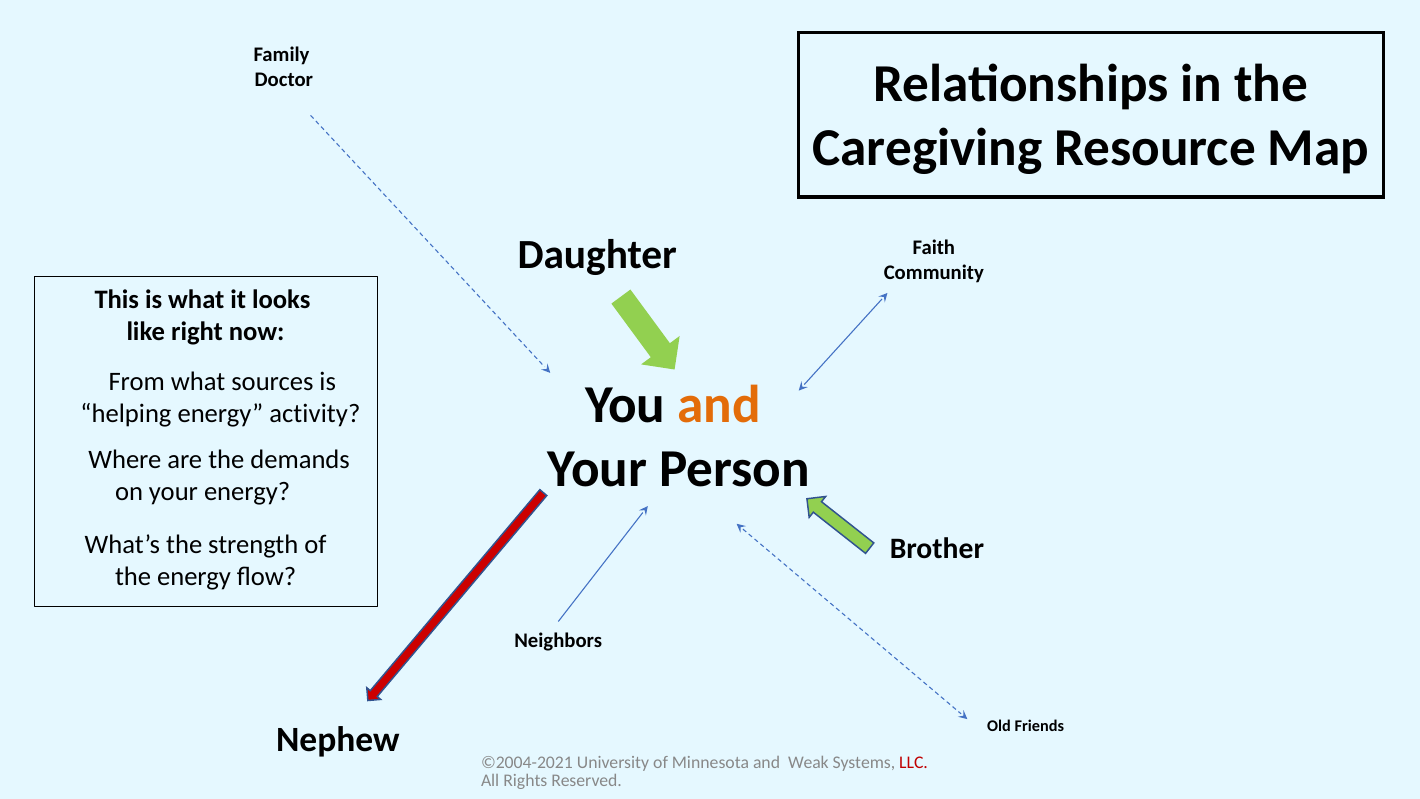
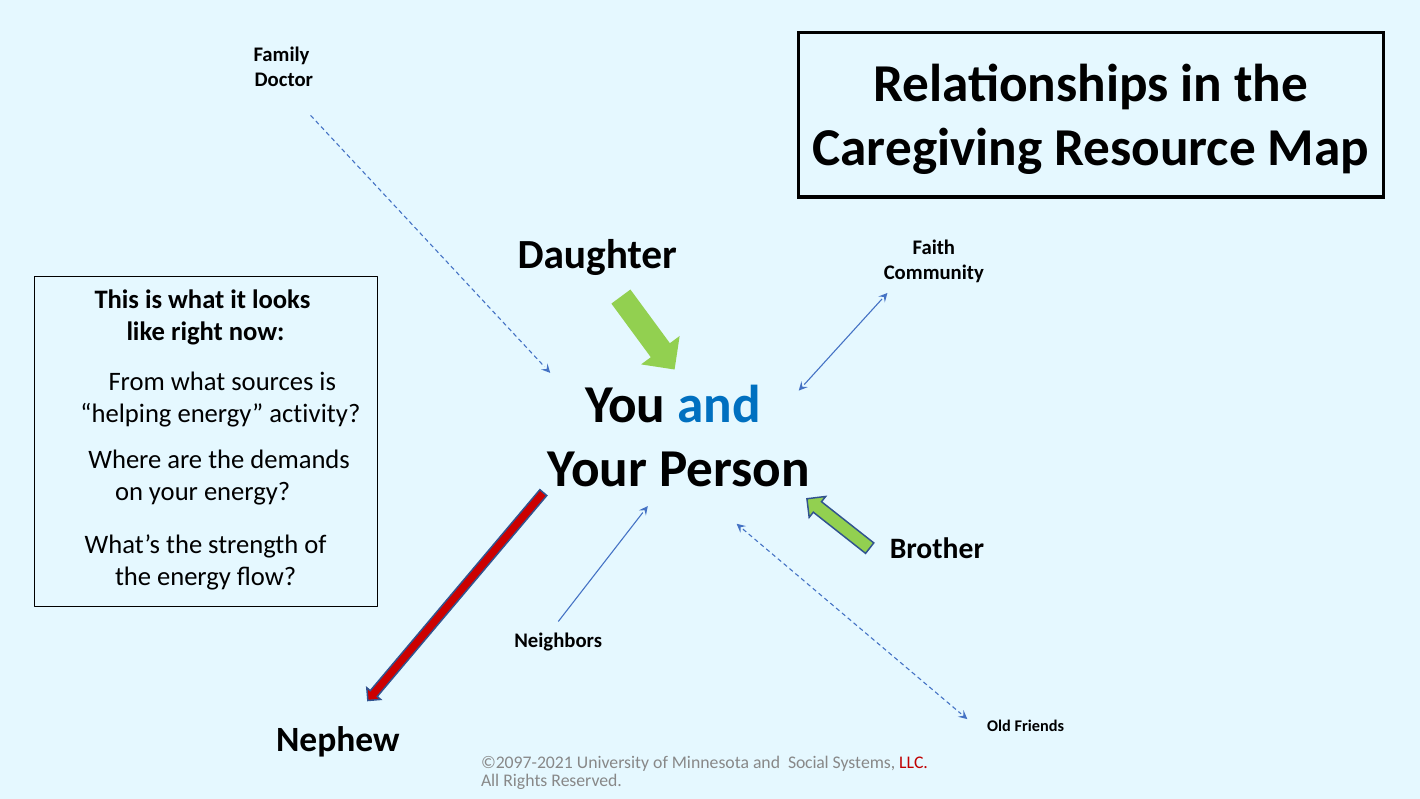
and colour: orange -> blue (719, 405)
©2004-2021: ©2004-2021 -> ©2097-2021 (527, 763)
Weak: Weak -> Social (808, 763)
